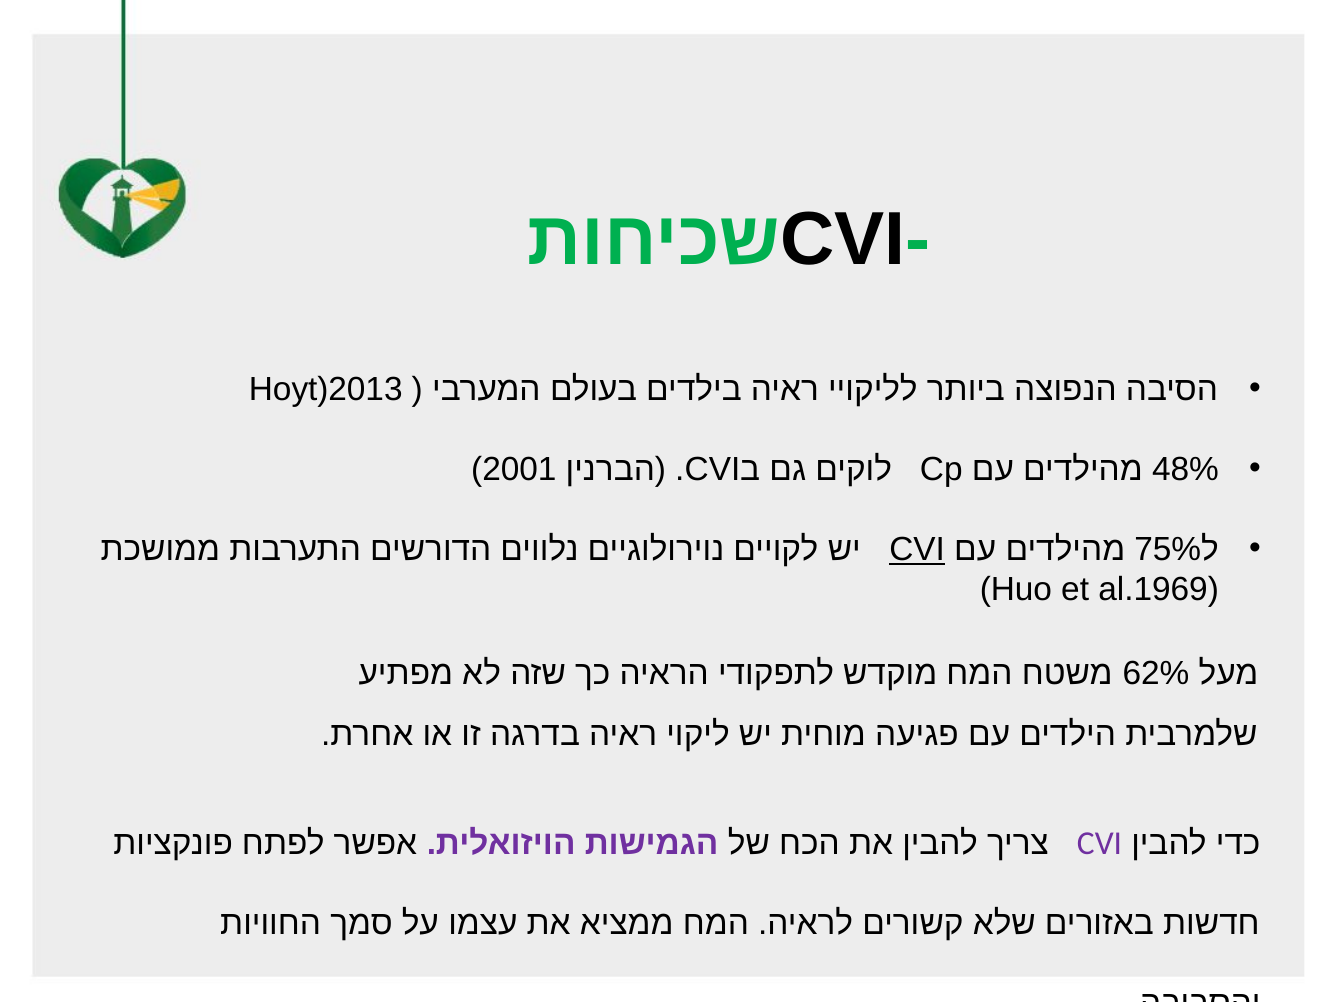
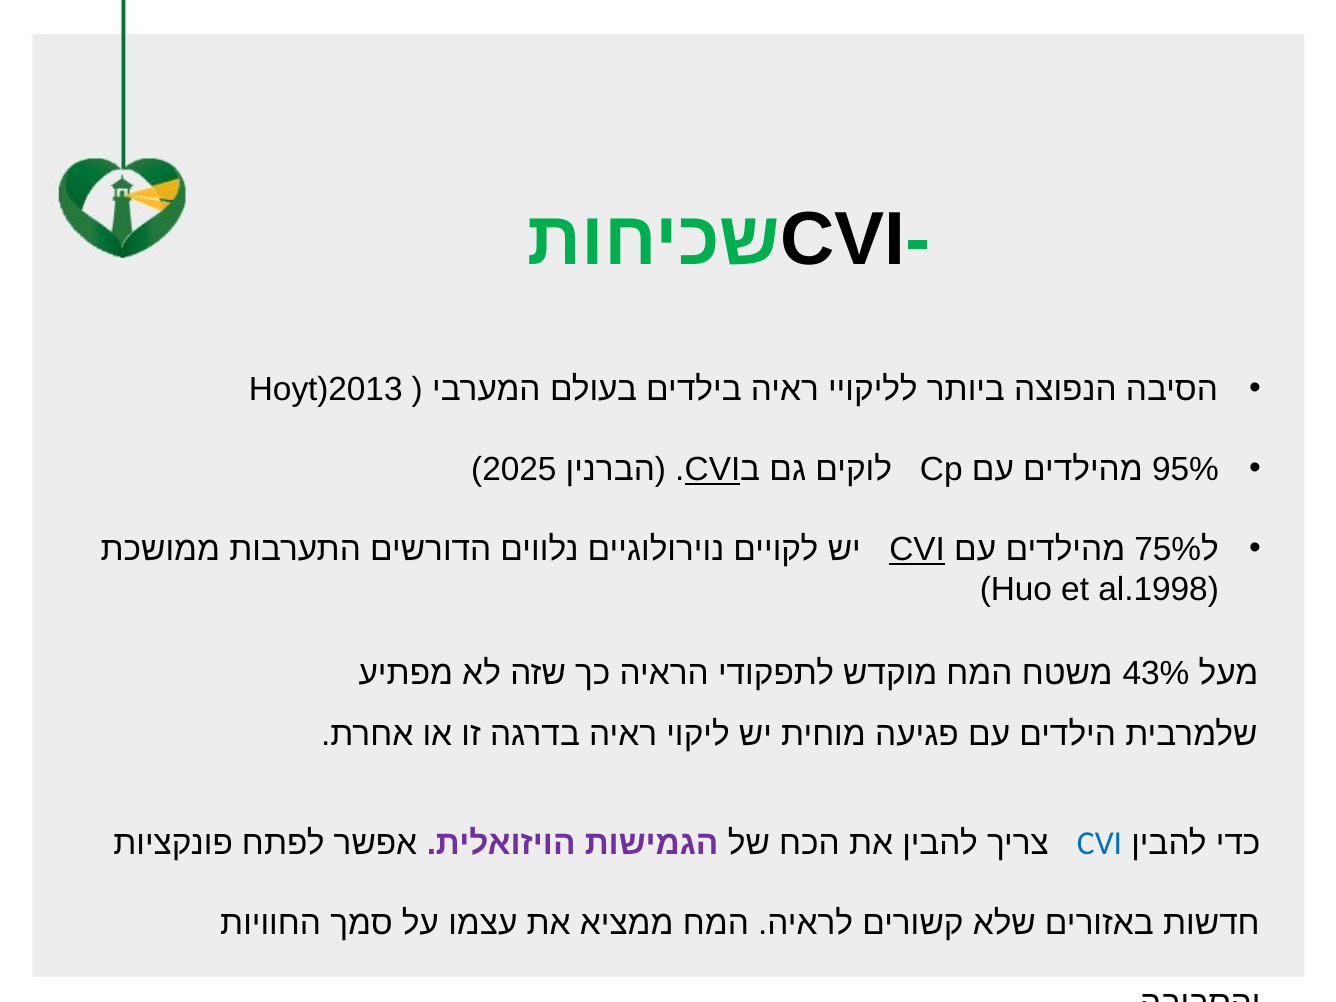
2001: 2001 -> 2025 (519, 469)
CVI underline: none -> present (712, 469)
48%: 48% -> 95% (1185, 469)
al.1969: al.1969 -> al.1998 (1153, 590)
62%: 62% -> 43% (1156, 674)
CVI colour: purple -> blue (1100, 844)
